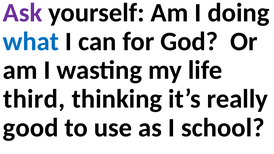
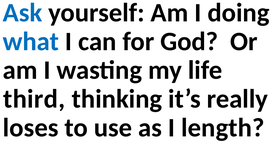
Ask colour: purple -> blue (22, 13)
good: good -> loses (31, 128)
school: school -> length (223, 128)
